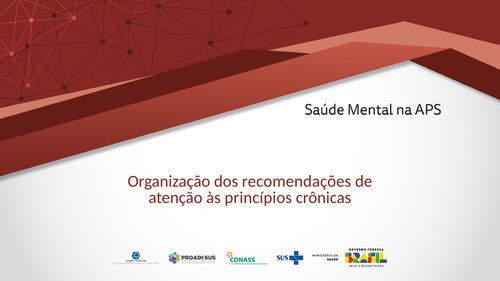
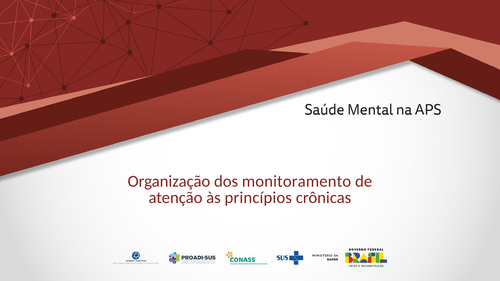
recomendações: recomendações -> monitoramento (297, 182)
